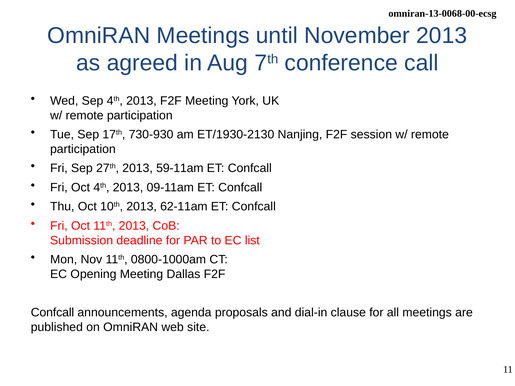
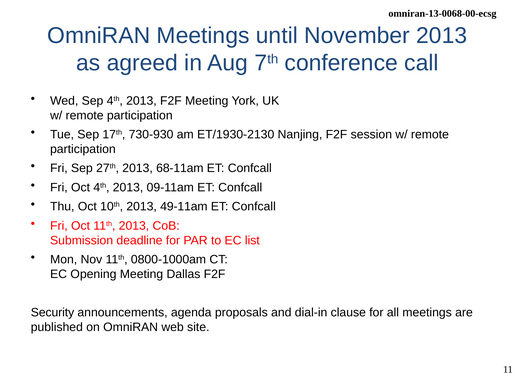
59-11am: 59-11am -> 68-11am (180, 168)
62-11am: 62-11am -> 49-11am (184, 207)
Confcall: Confcall -> Security (53, 313)
